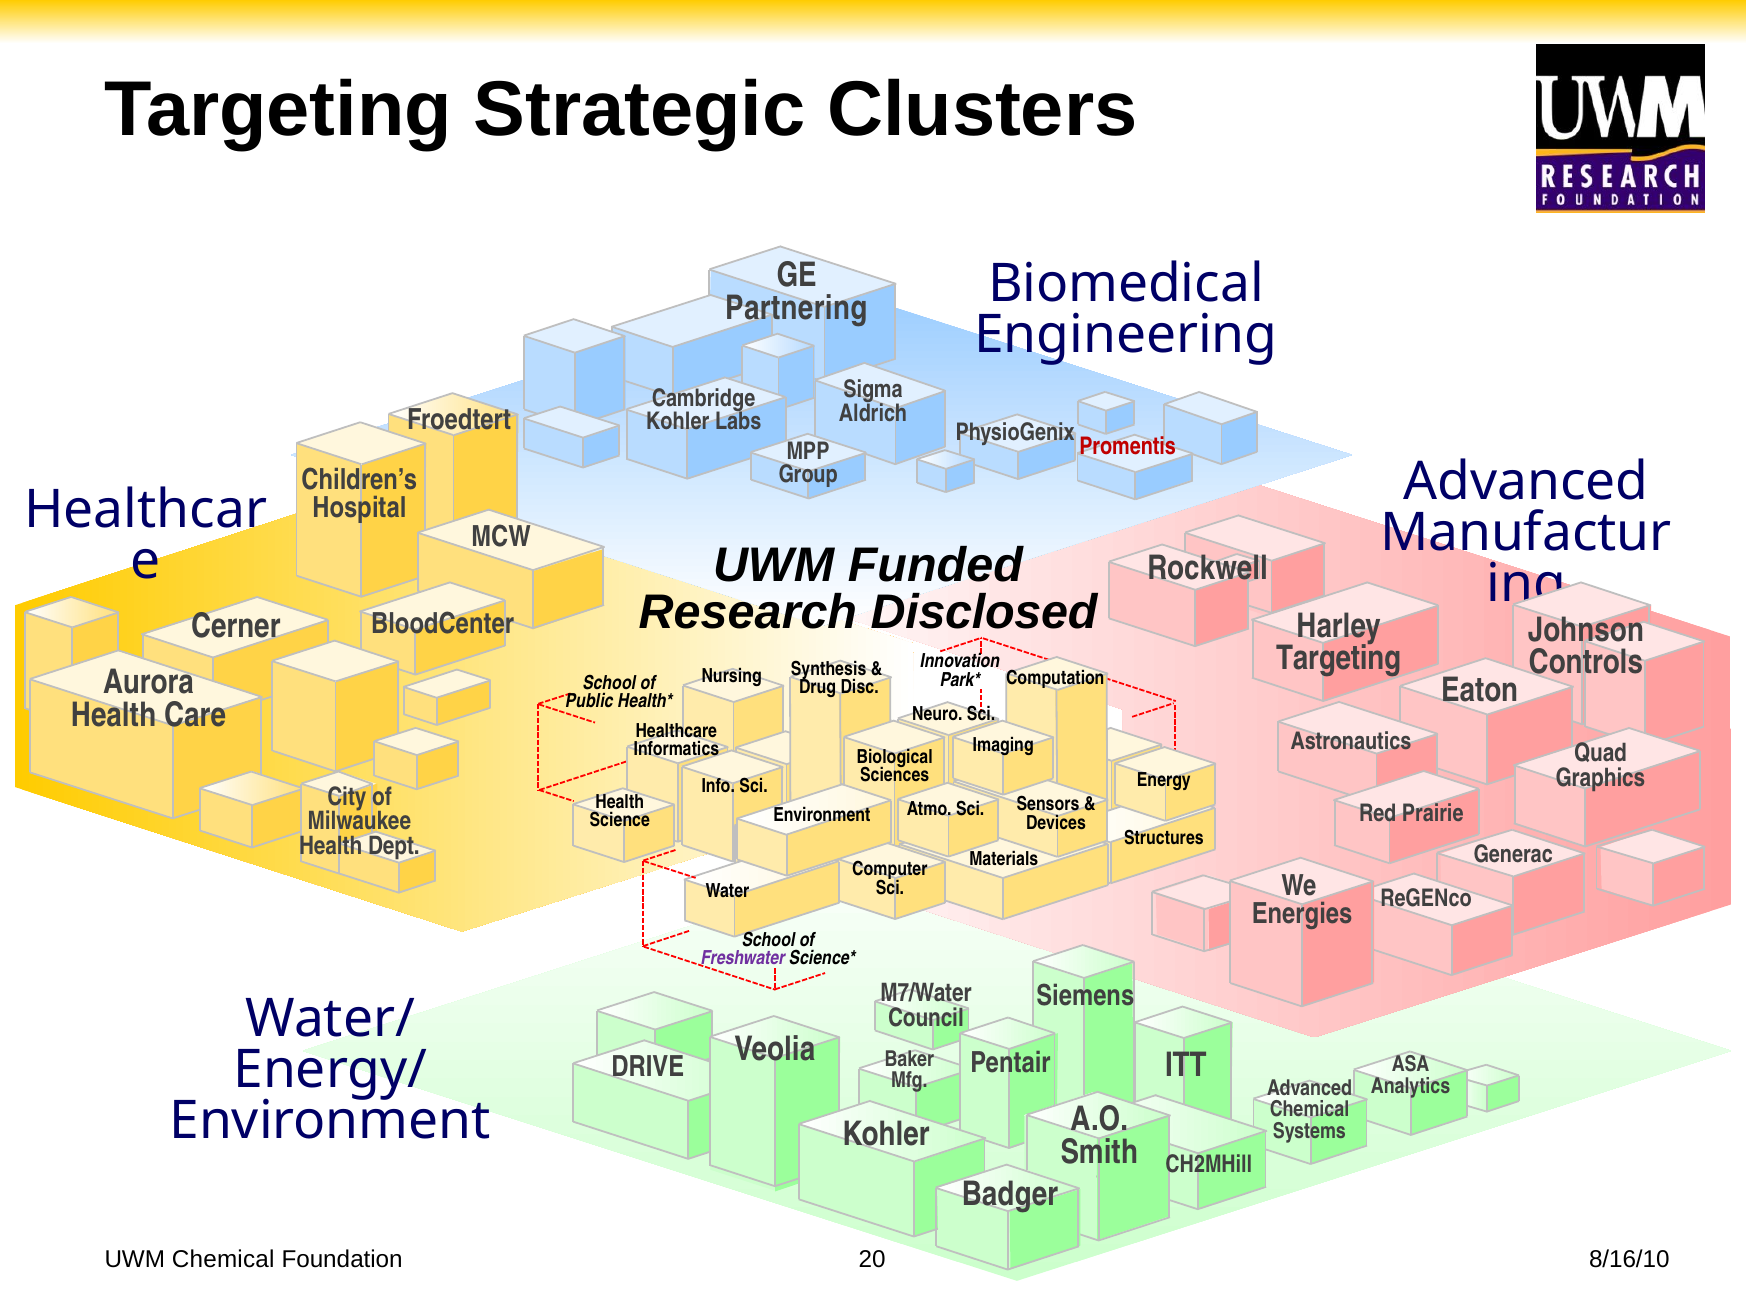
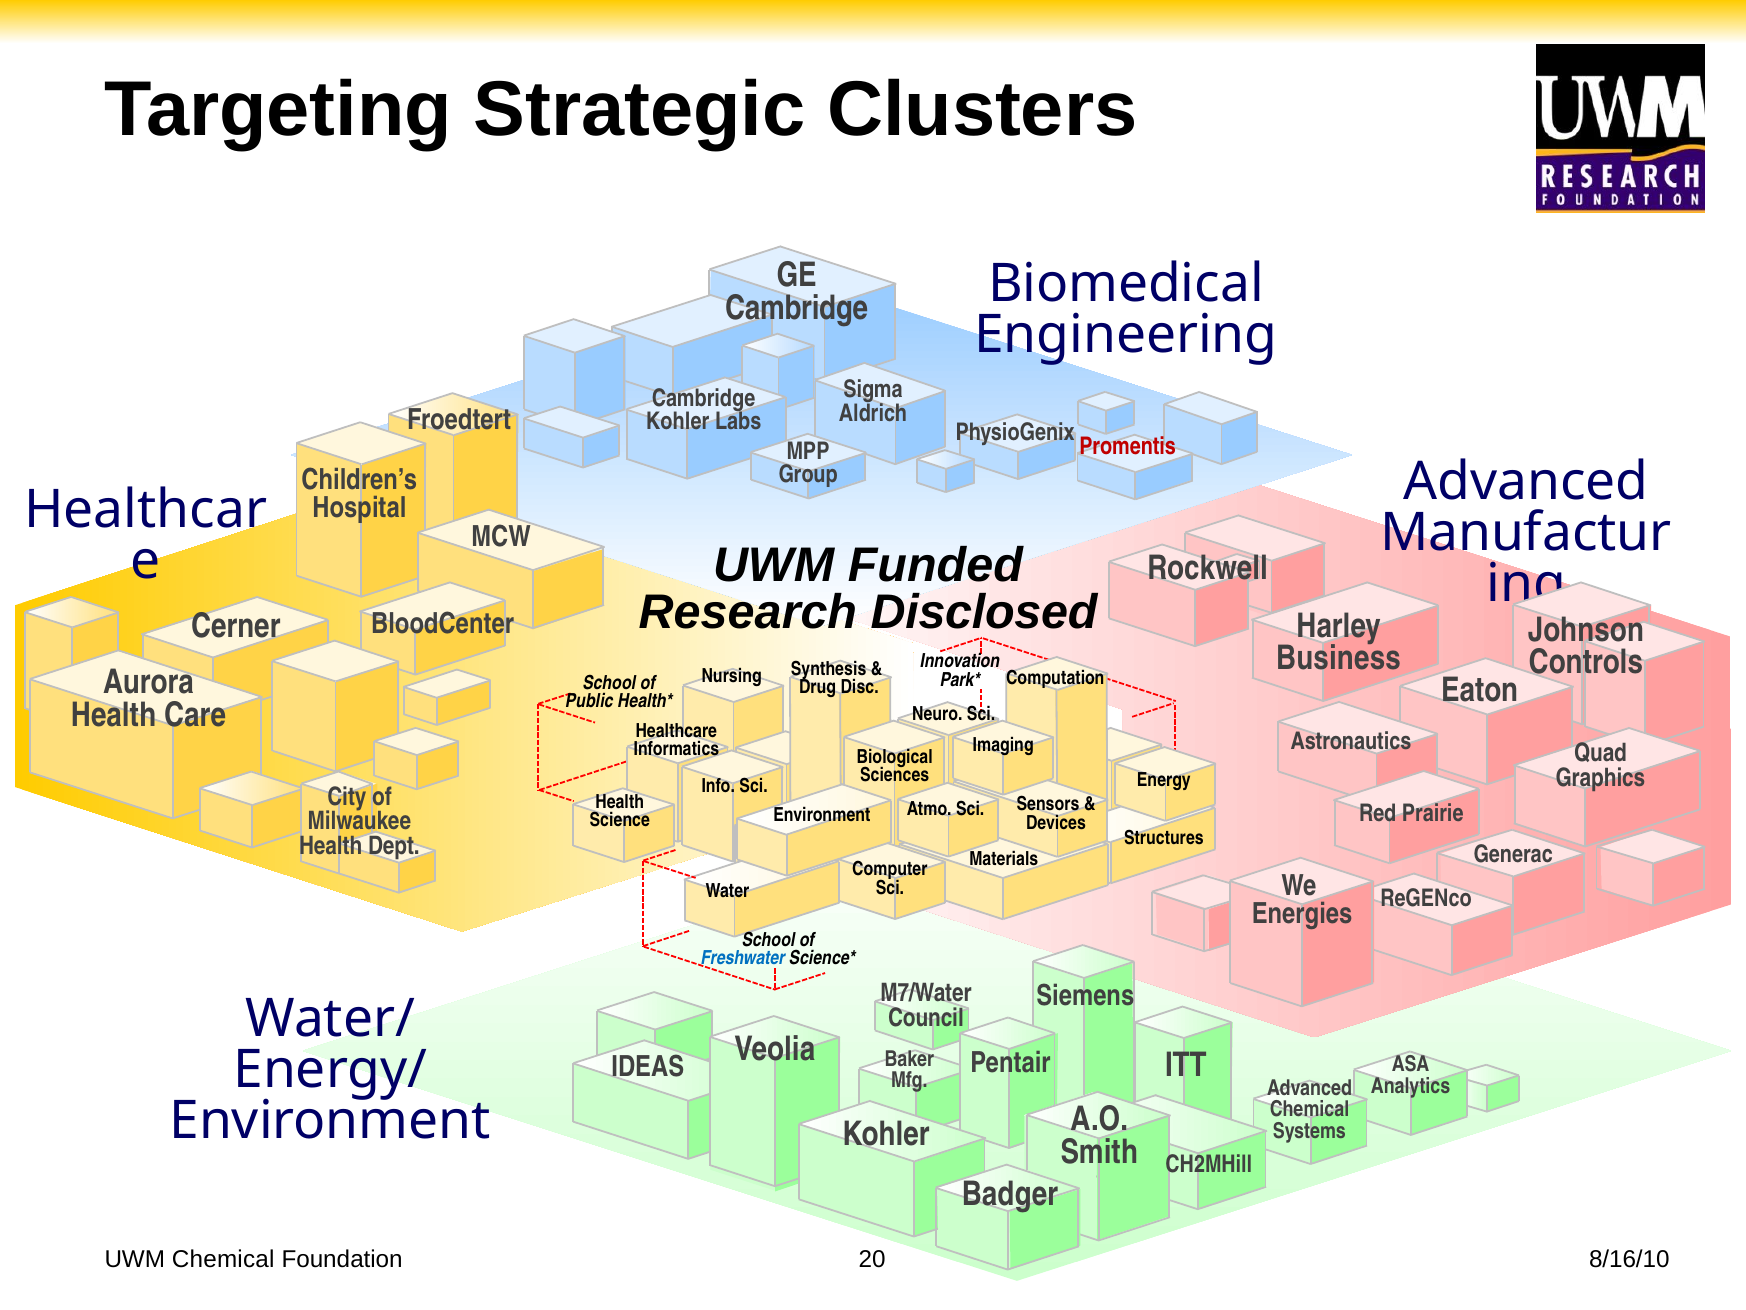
Partnering: Partnering -> Cambridge (797, 308)
Targeting: Targeting -> Business (1338, 659)
Freshwater colour: purple -> blue (743, 958)
DRIVE: DRIVE -> IDEAS (648, 1067)
